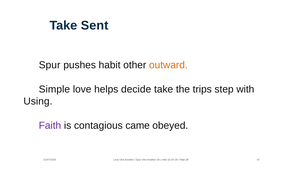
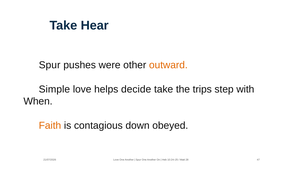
Sent: Sent -> Hear (95, 25)
habit: habit -> were (110, 65)
Using: Using -> When (38, 101)
Faith colour: purple -> orange (50, 125)
came: came -> down (138, 125)
